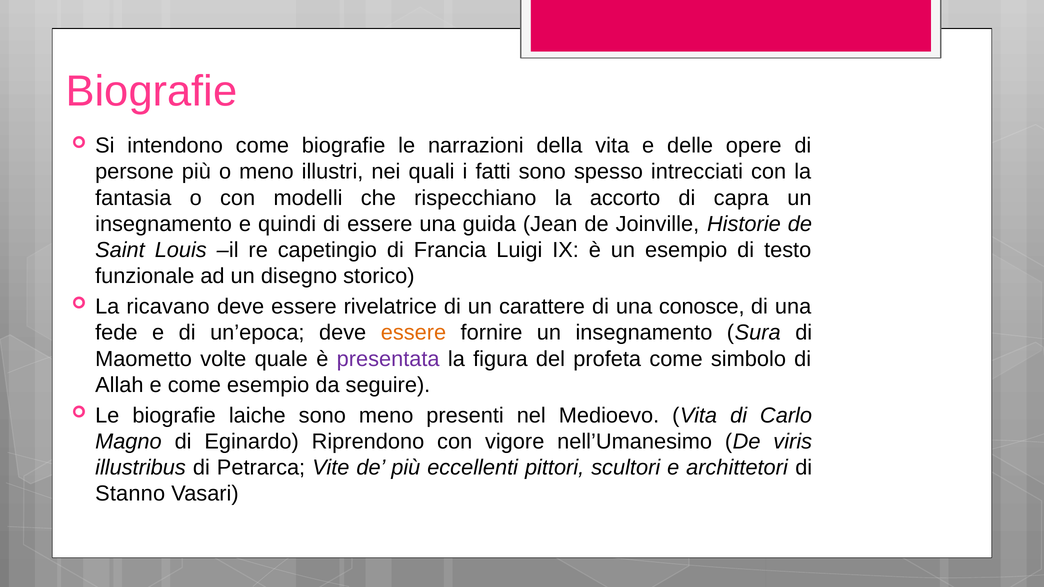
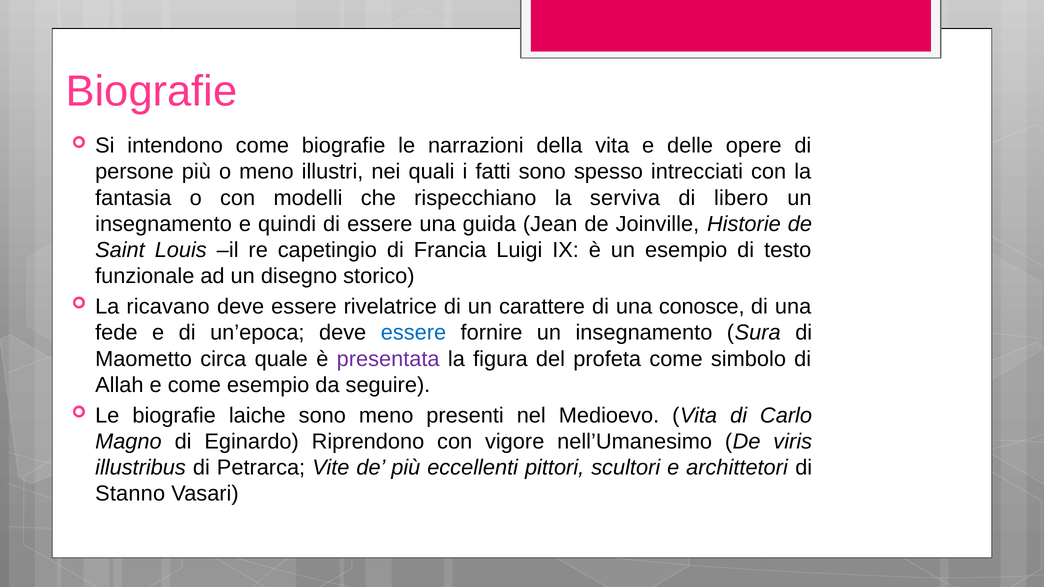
accorto: accorto -> serviva (625, 198)
capra: capra -> libero (741, 198)
essere colour: orange -> blue (413, 333)
volte: volte -> circa (223, 359)
